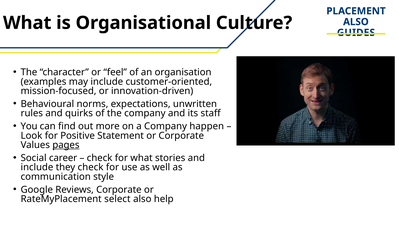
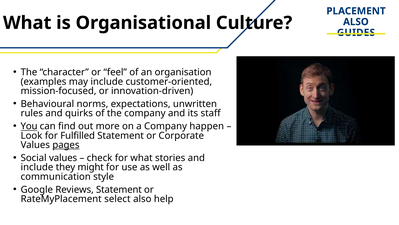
You underline: none -> present (29, 126)
Positive: Positive -> Fulfilled (78, 135)
Social career: career -> values (63, 158)
they check: check -> might (91, 167)
Reviews Corporate: Corporate -> Statement (119, 189)
